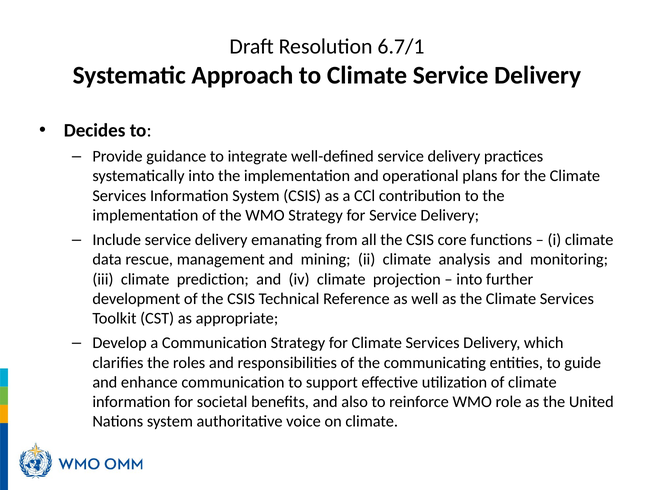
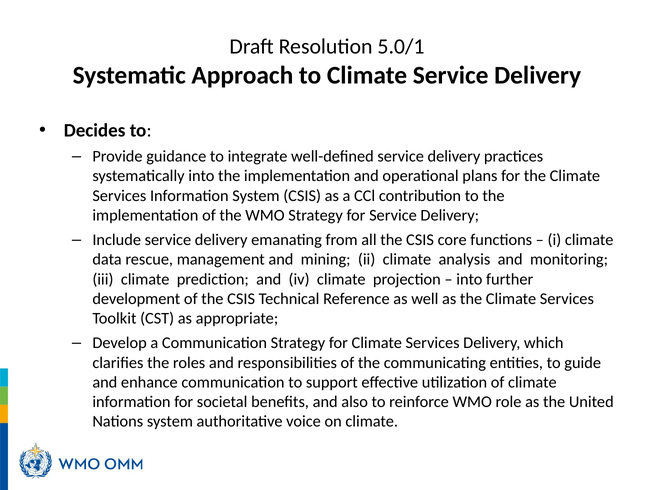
6.7/1: 6.7/1 -> 5.0/1 (401, 47)
